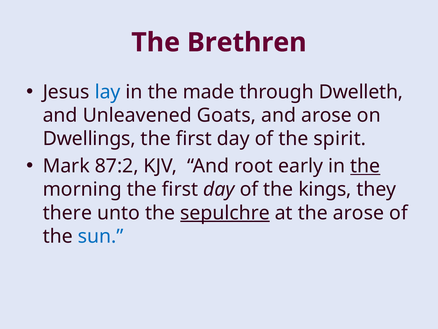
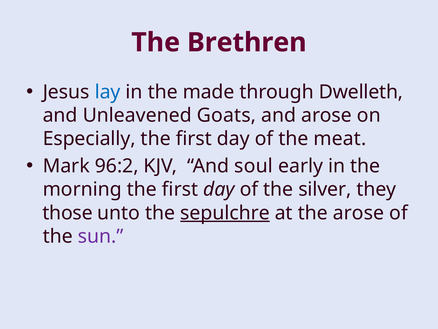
Dwellings: Dwellings -> Especially (89, 139)
spirit: spirit -> meat (340, 139)
87:2: 87:2 -> 96:2 (117, 166)
root: root -> soul (254, 166)
the underline: present -> none (365, 166)
kings: kings -> silver (325, 189)
there: there -> those (68, 213)
sun colour: blue -> purple (101, 236)
